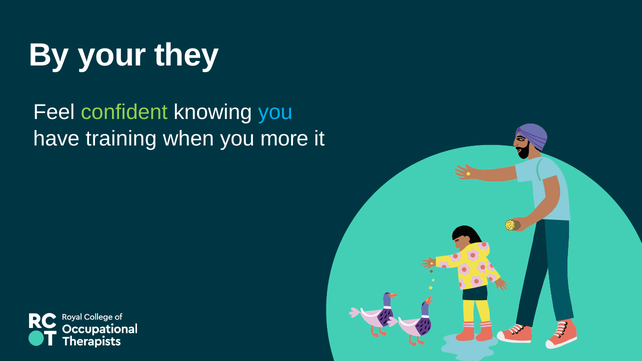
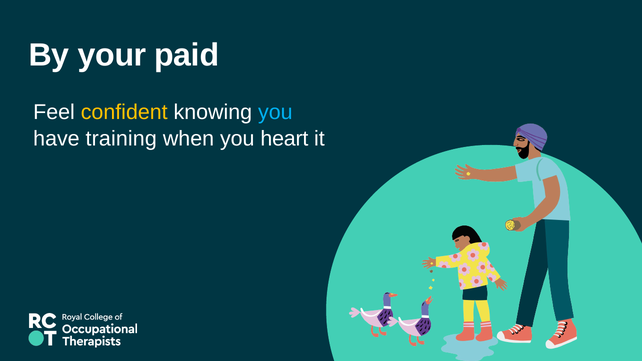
they: they -> paid (187, 55)
confident colour: light green -> yellow (124, 112)
more: more -> heart (284, 139)
